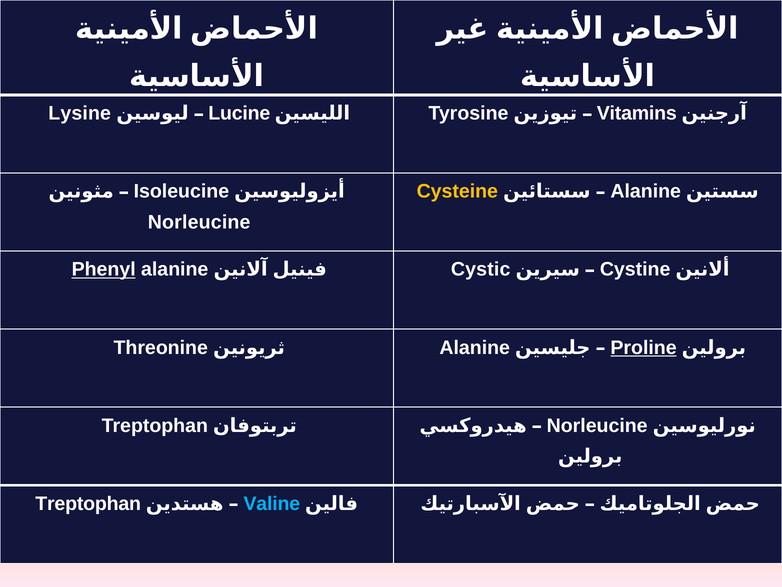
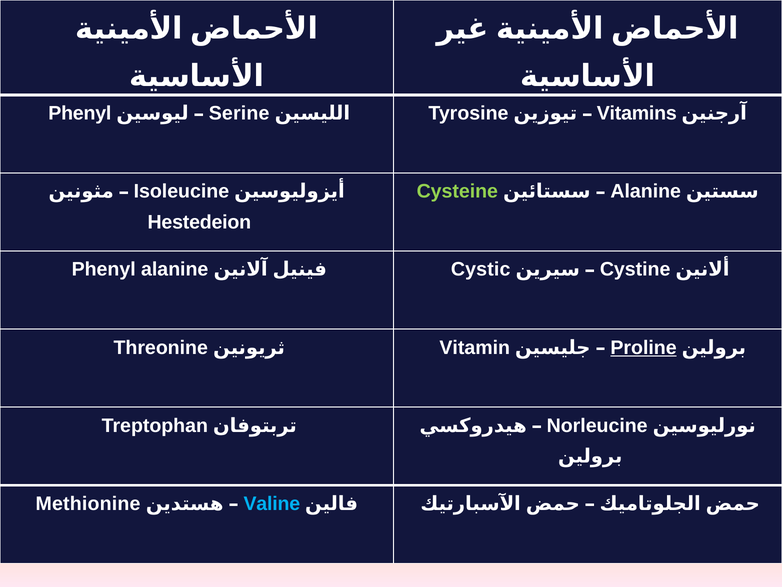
Lysine: Lysine -> Phenyl (80, 113)
Lucine: Lucine -> Serine (239, 113)
Cysteine colour: yellow -> light green (457, 191)
Norleucine: Norleucine -> Hestedeion (199, 222)
Phenyl underline: present -> none (104, 269)
Alanine: Alanine -> Vitamin (475, 347)
Treptophan: Treptophan -> Methionine (88, 503)
